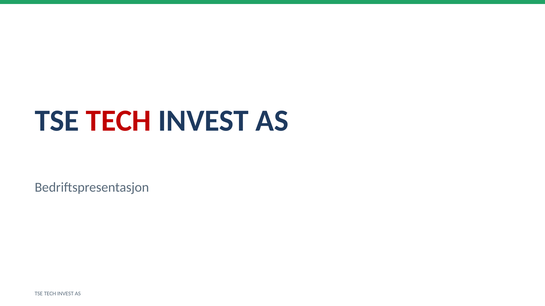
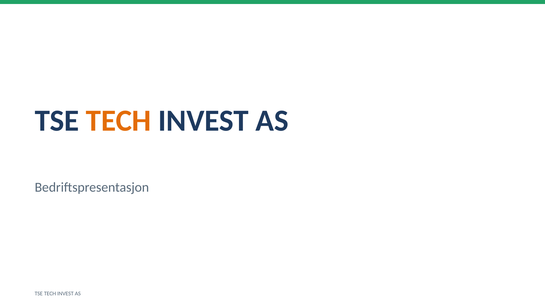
TECH colour: red -> orange (119, 121)
